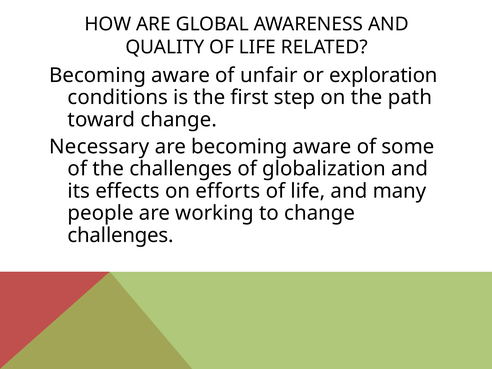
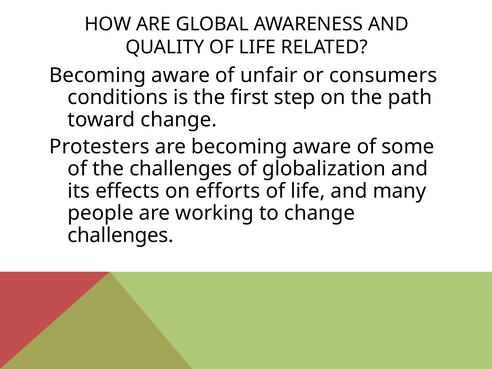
exploration: exploration -> consumers (383, 75)
Necessary: Necessary -> Protesters (99, 147)
